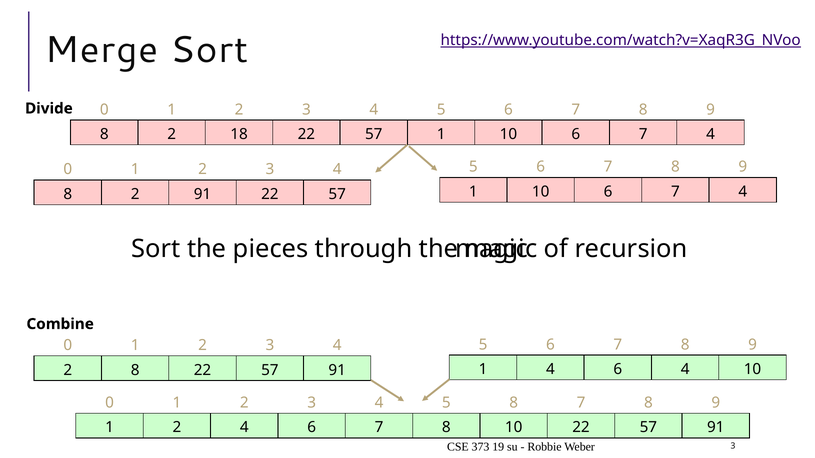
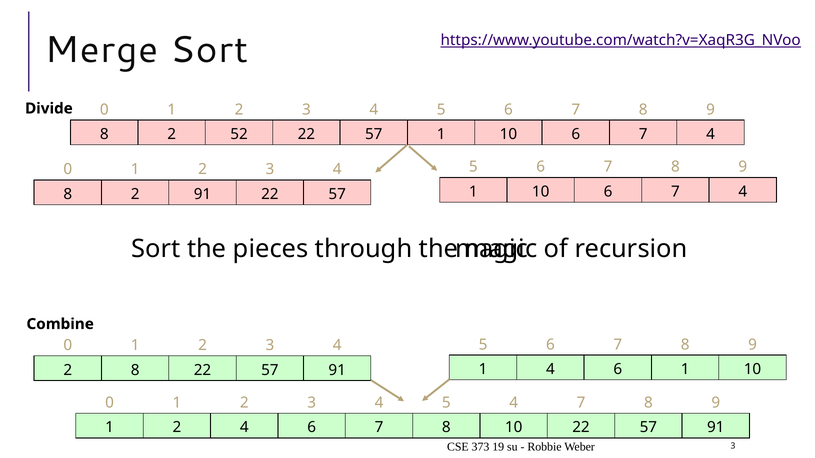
18: 18 -> 52 (239, 134)
6 4: 4 -> 1 (685, 370)
5 8: 8 -> 4 (514, 403)
